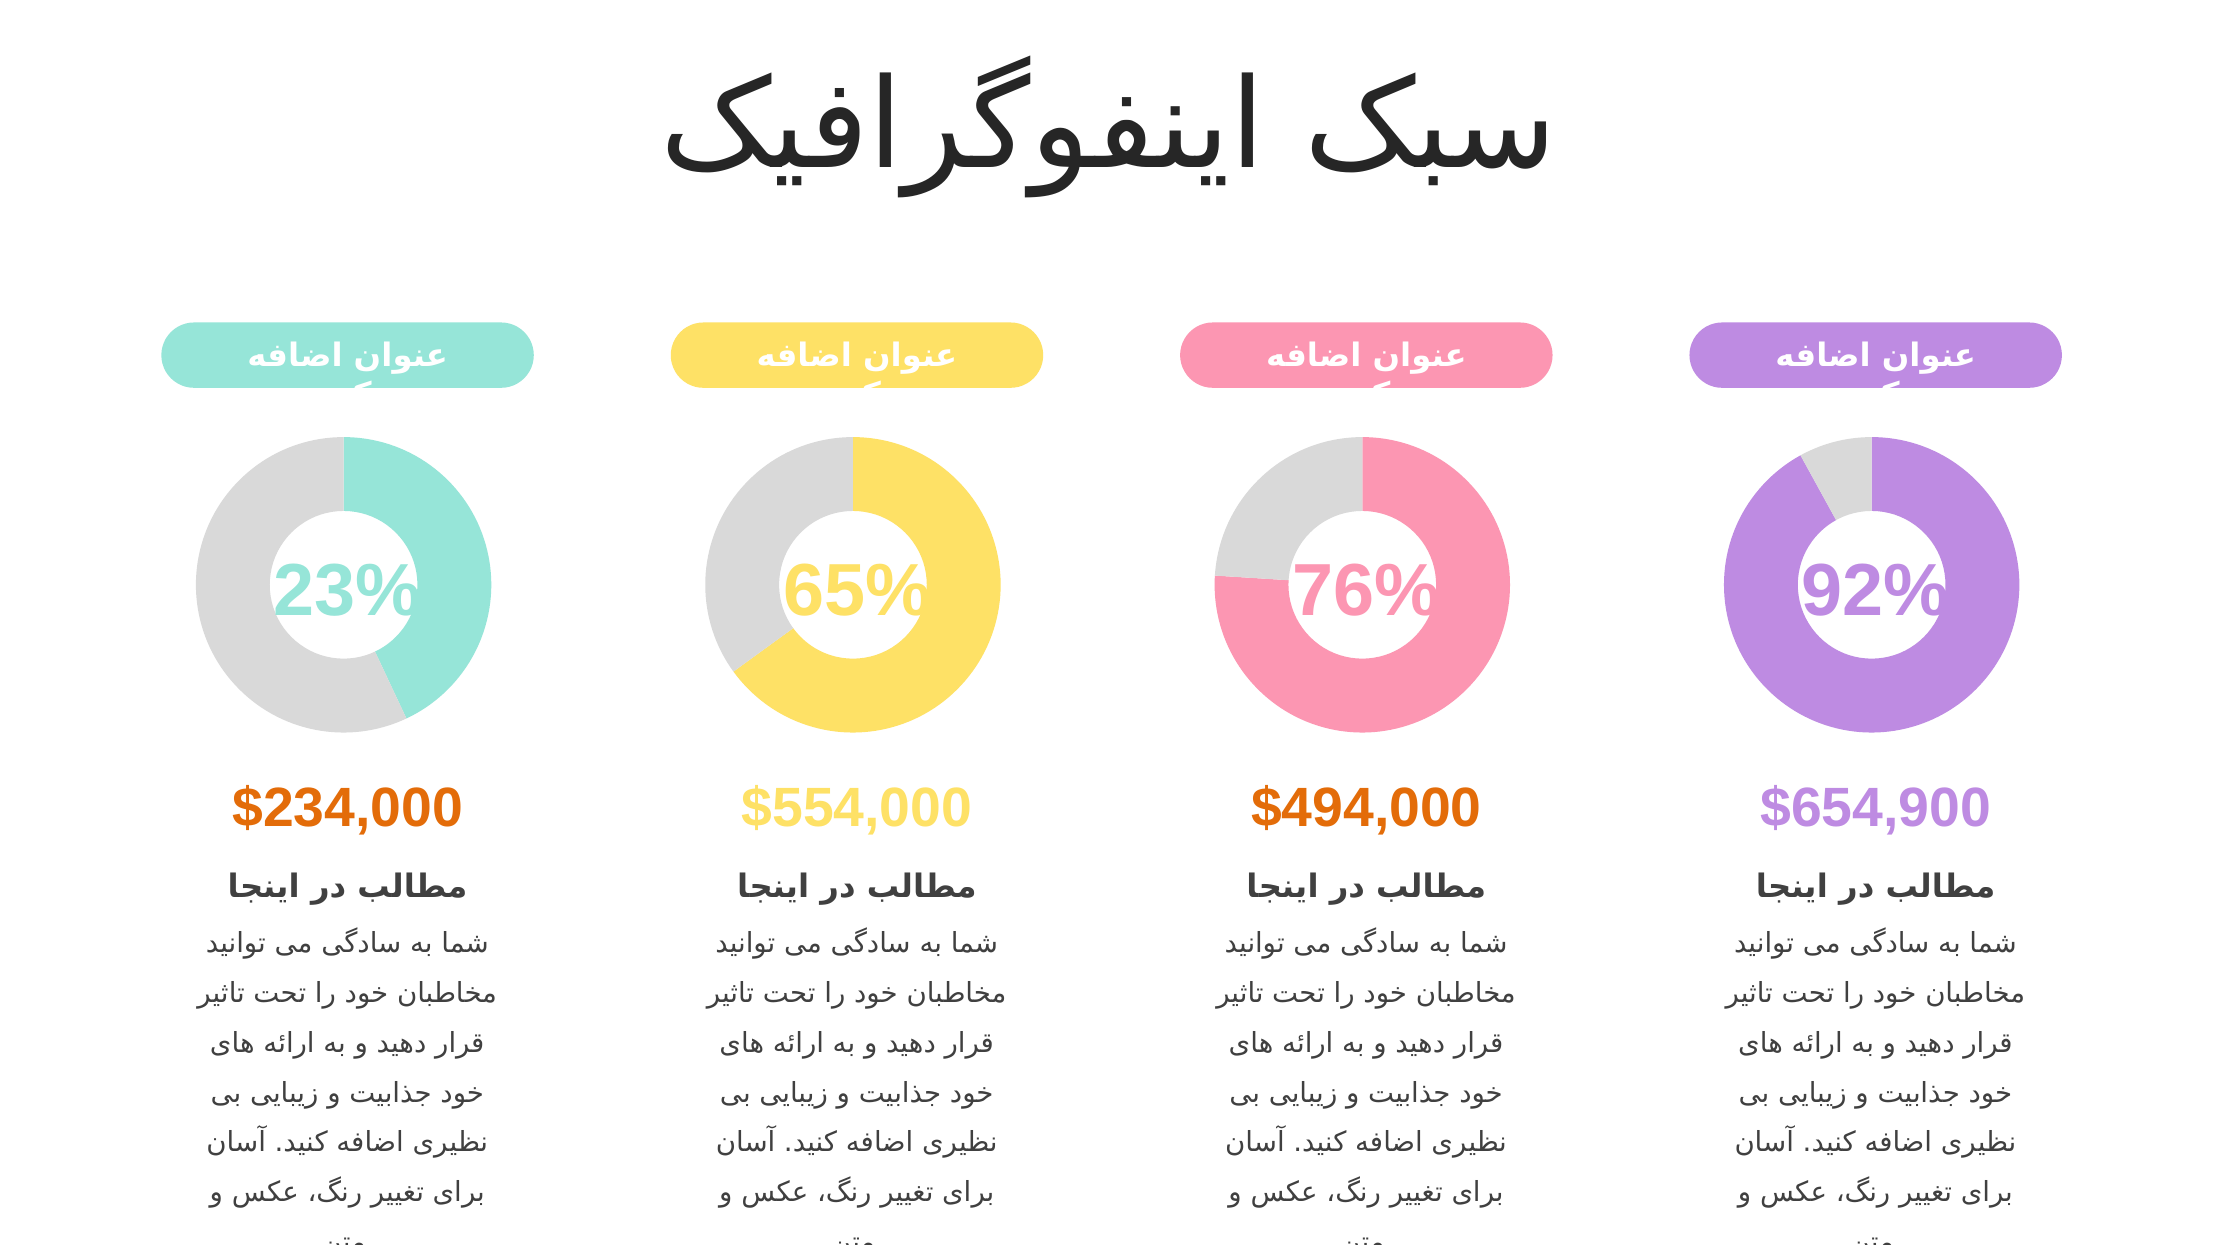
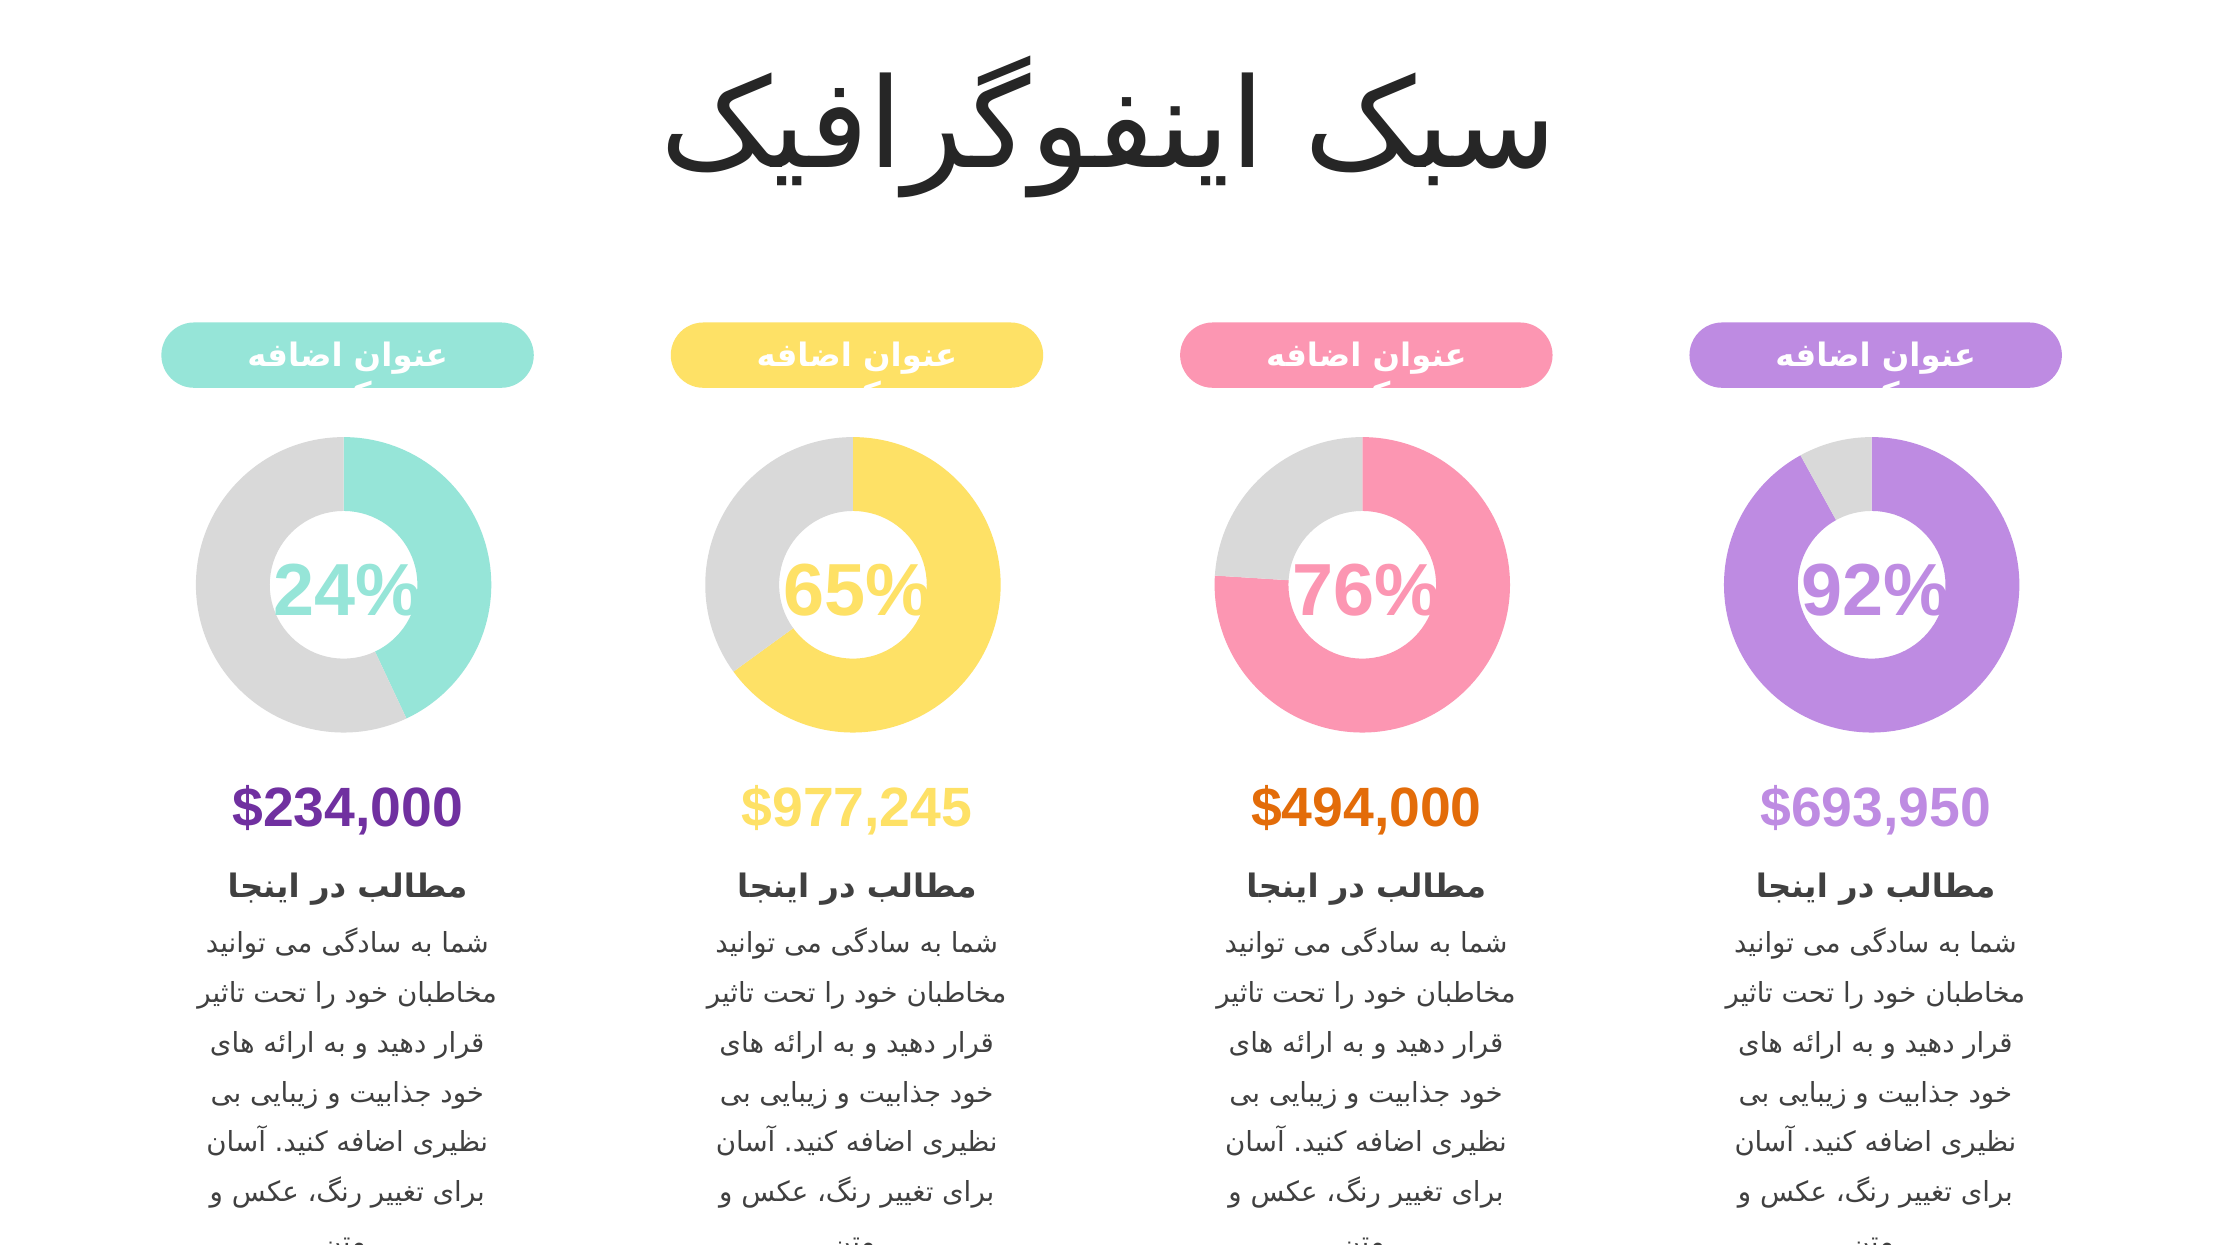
23%: 23% -> 24% (348, 592)
$234,000 colour: orange -> purple (348, 808)
$554,000: $554,000 -> $977,245 (857, 808)
$654,900: $654,900 -> $693,950 (1876, 808)
